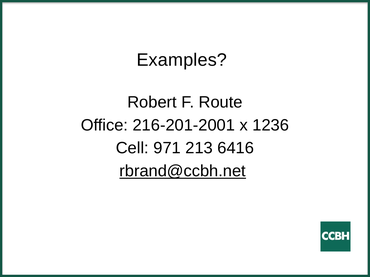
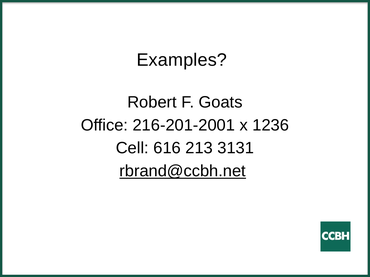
Route: Route -> Goats (221, 102)
971: 971 -> 616 (167, 148)
6416: 6416 -> 3131 (236, 148)
